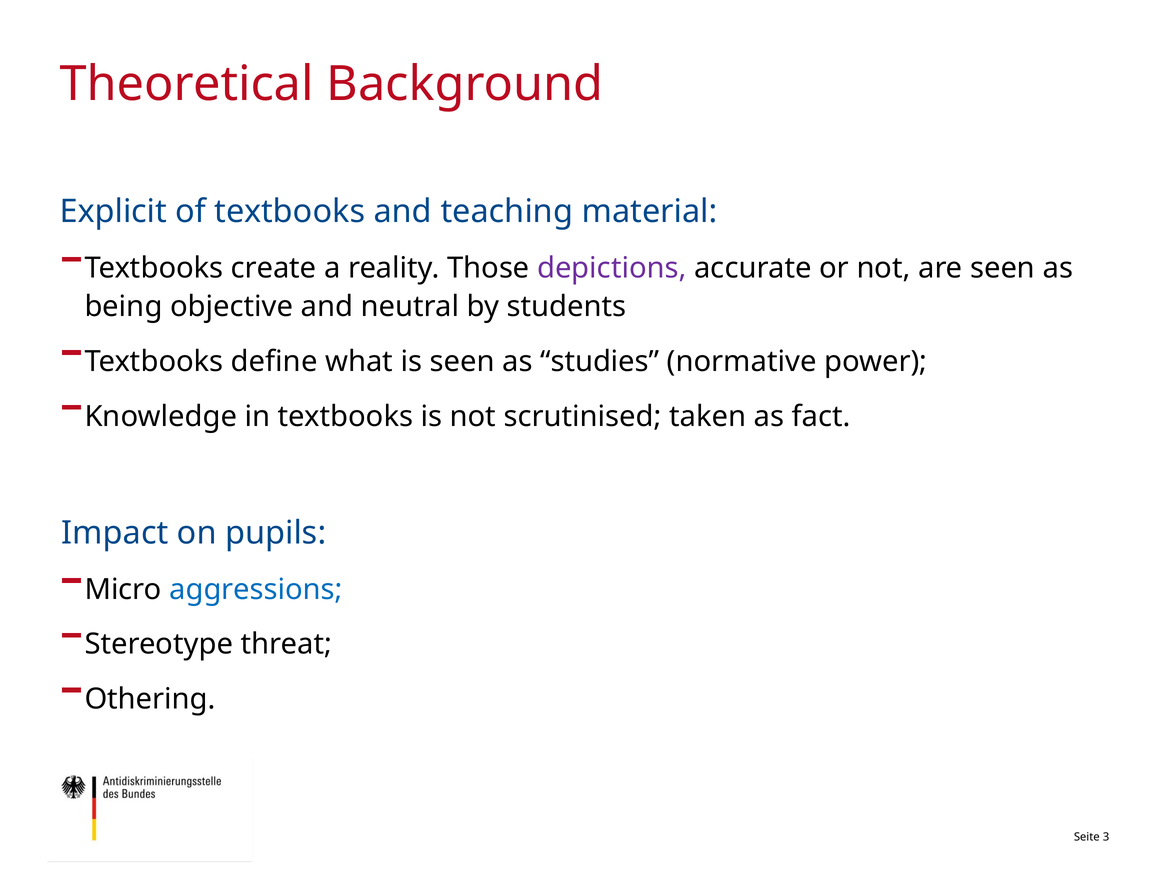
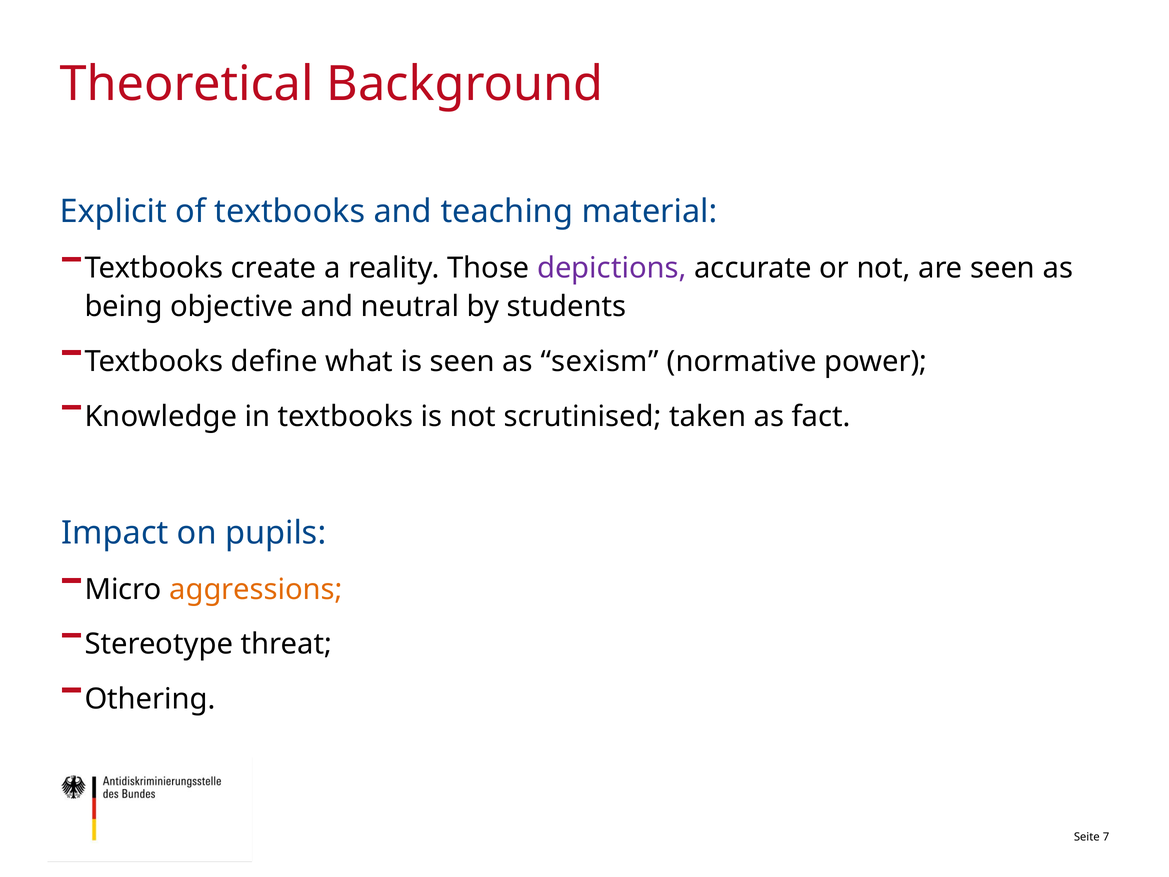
studies: studies -> sexism (600, 361)
aggressions colour: blue -> orange (256, 589)
3: 3 -> 7 (1106, 837)
